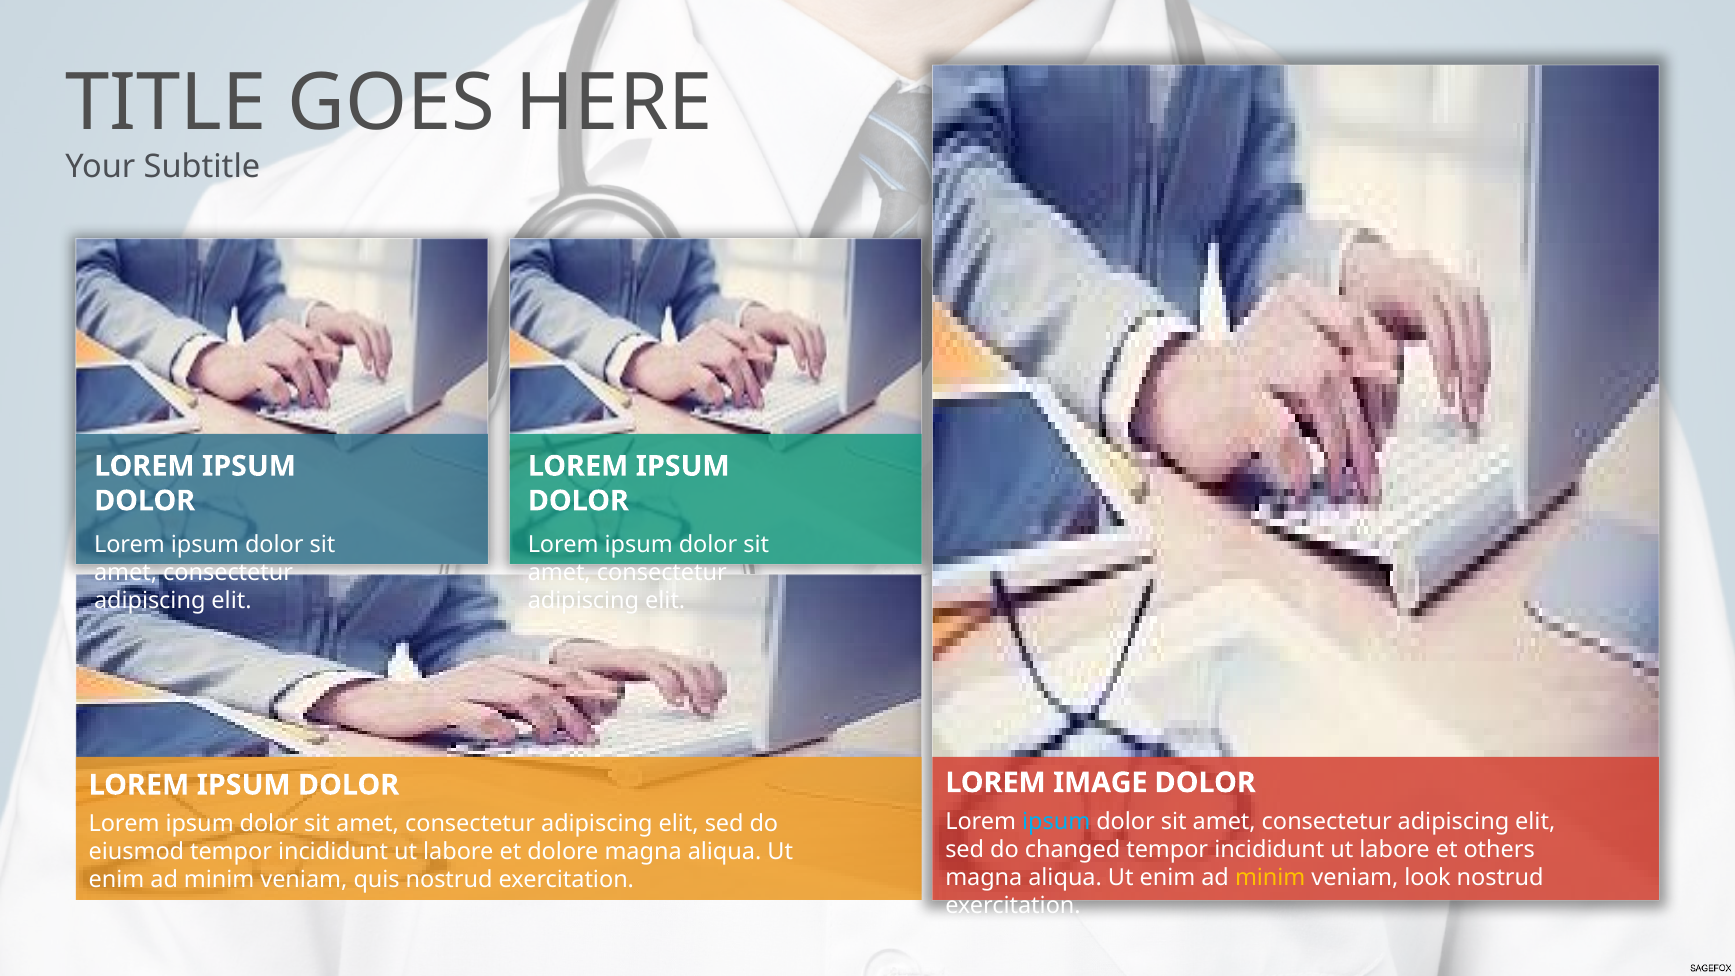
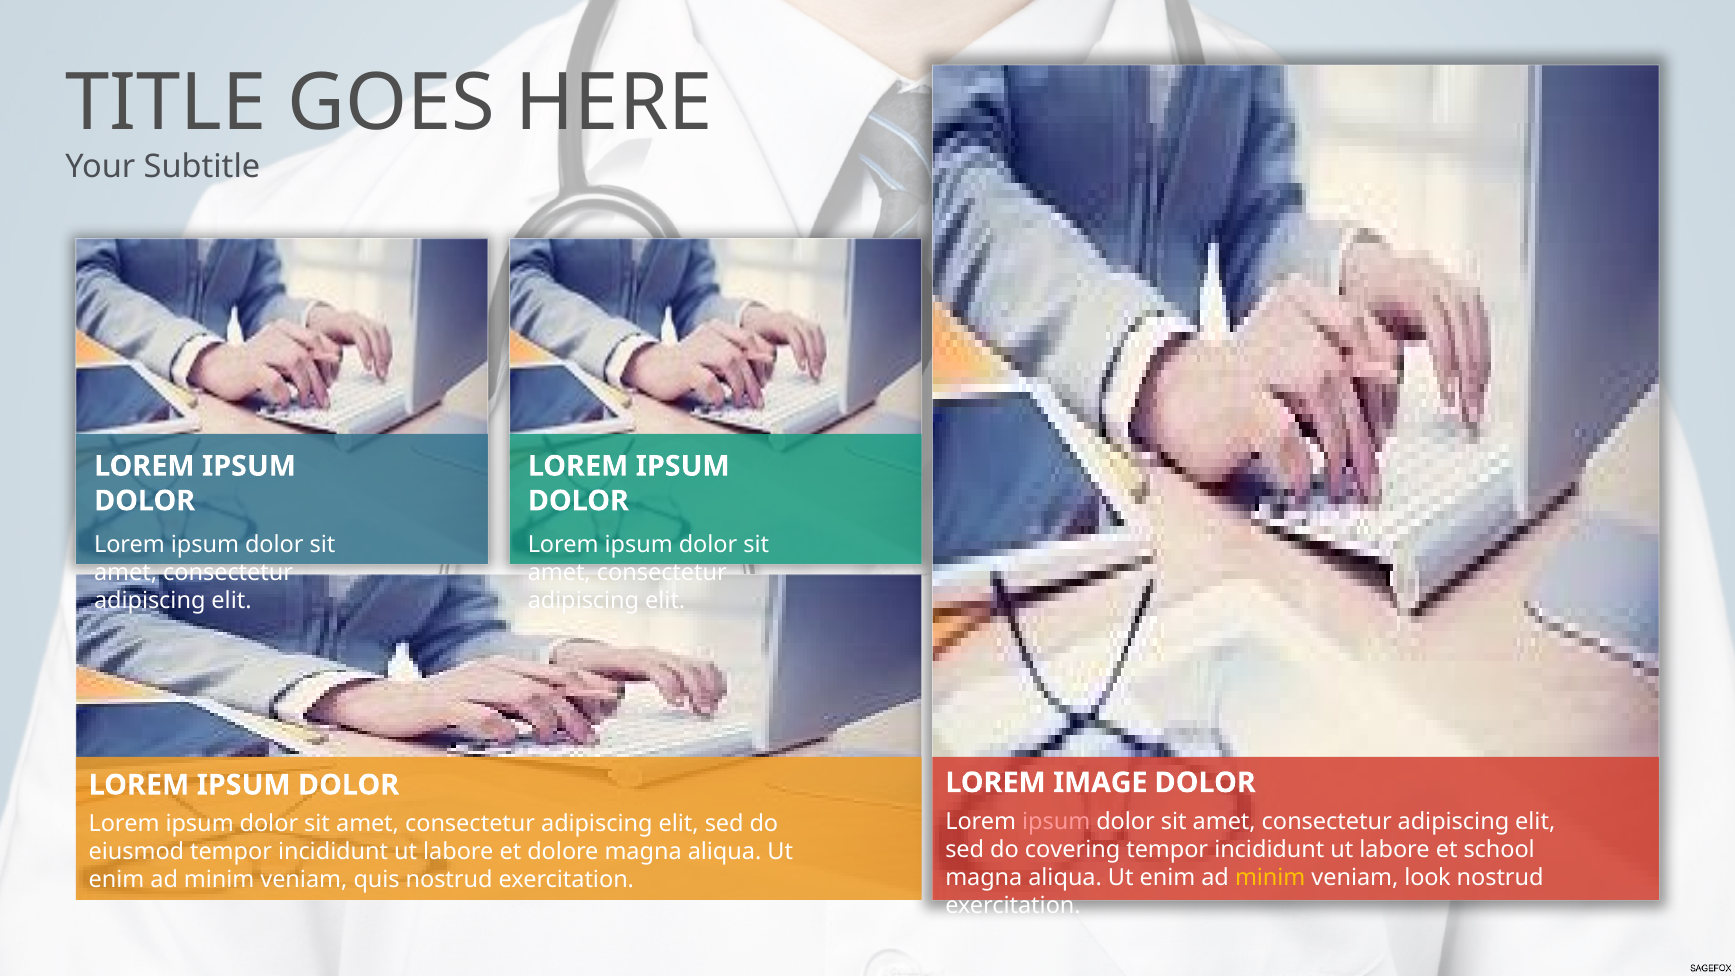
ipsum colour: light blue -> pink (1056, 821)
changed: changed -> covering (1073, 850)
others: others -> school (1499, 850)
